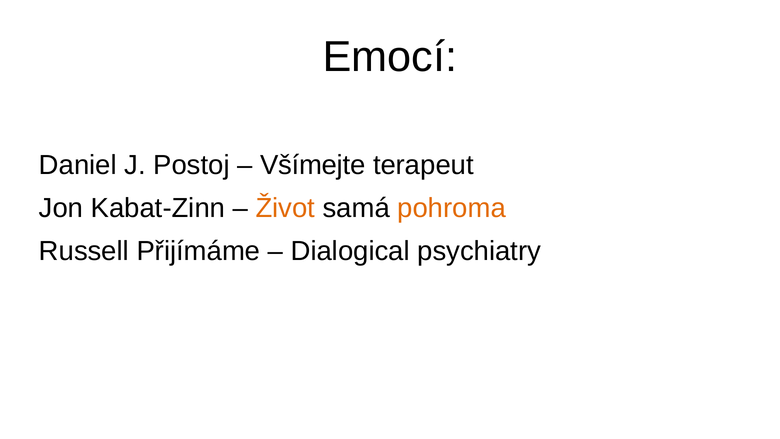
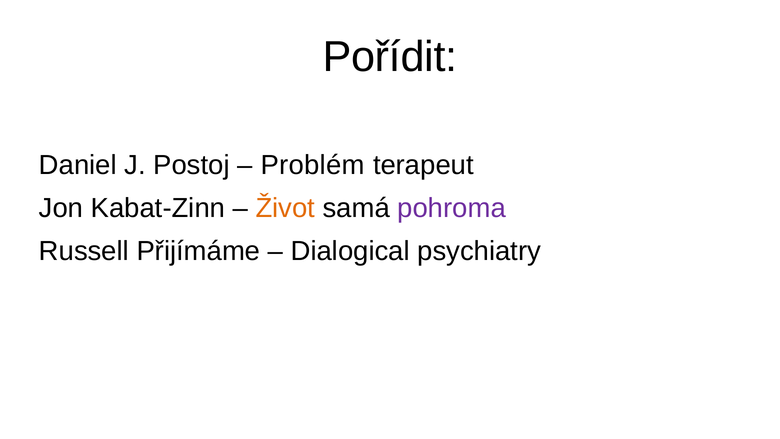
Emocí: Emocí -> Pořídit (390, 57)
Všímejte: Všímejte -> Problém (313, 165)
pohroma colour: orange -> purple (452, 208)
